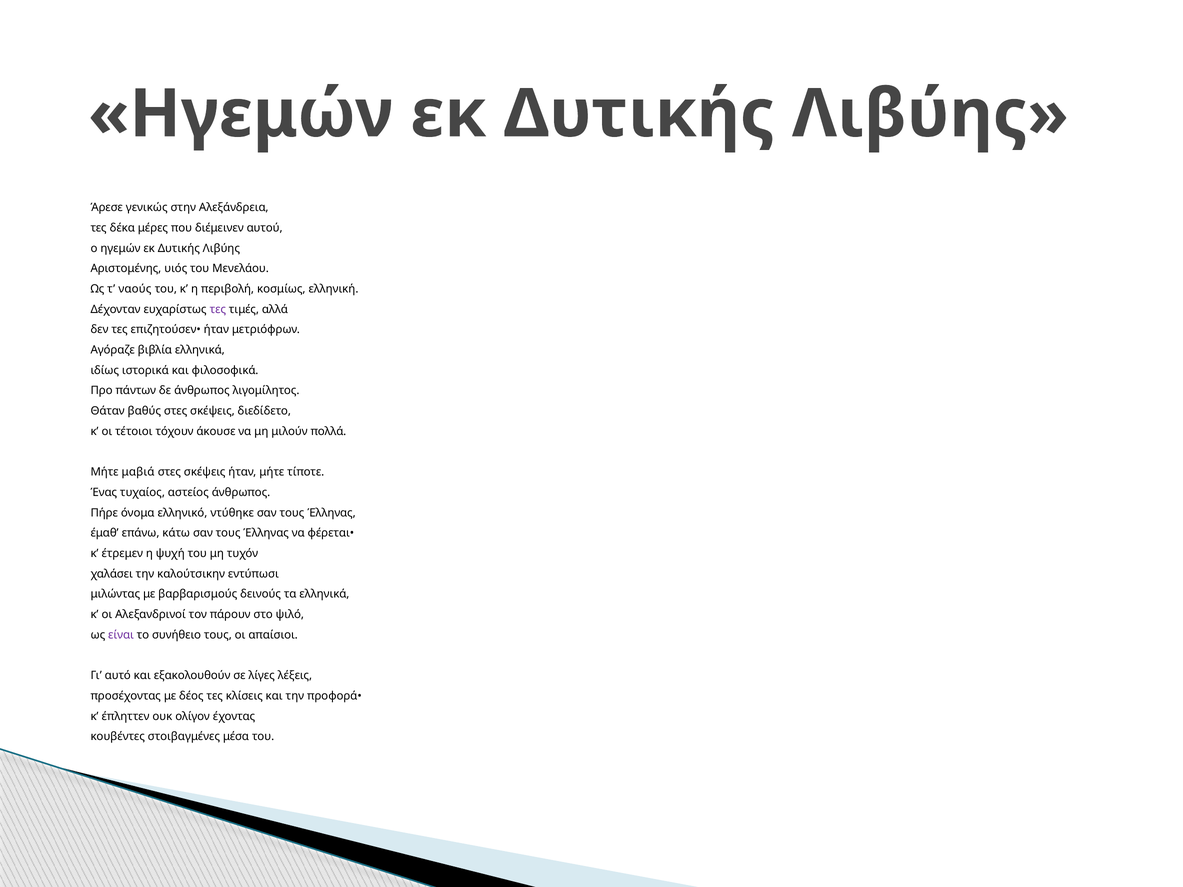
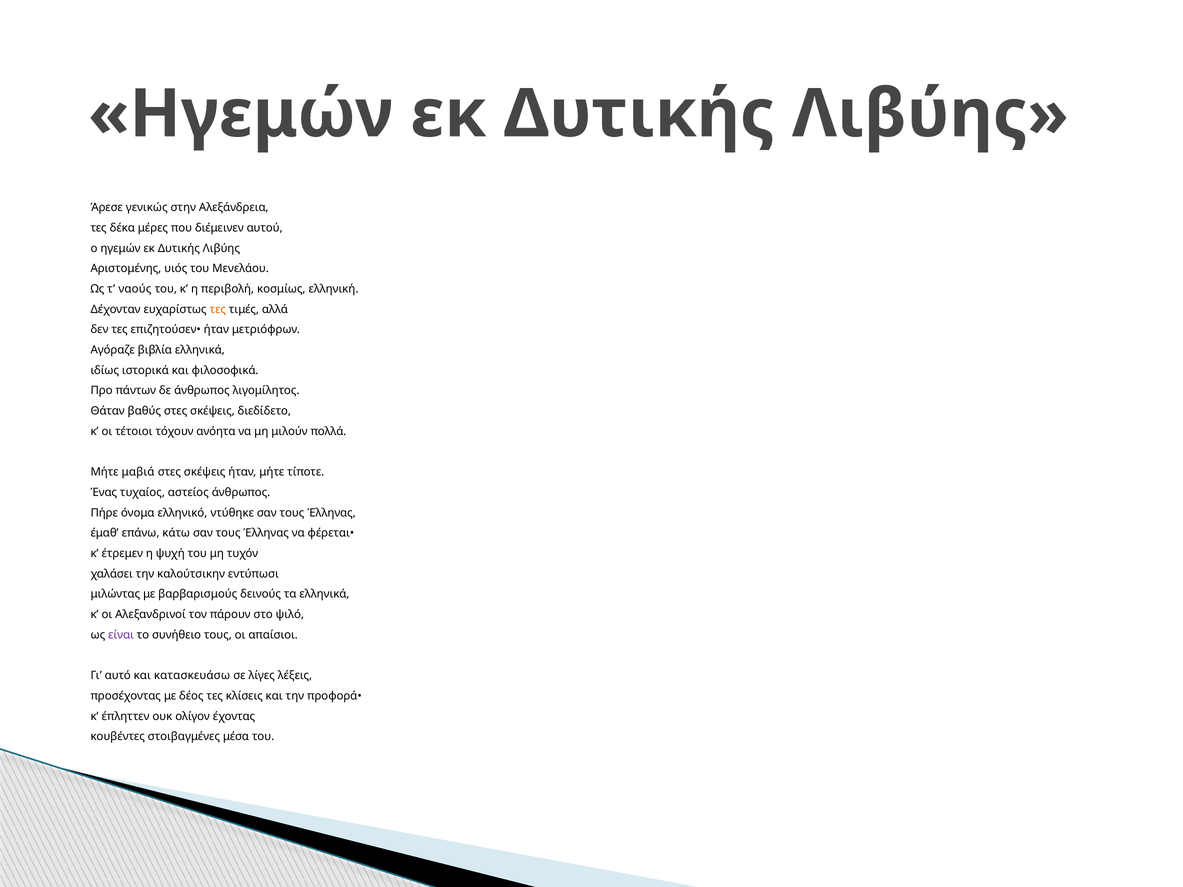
τες colour: purple -> orange (218, 309)
άκουσε: άκουσε -> ανόητα (216, 431)
εξακολουθούν: εξακολουθούν -> κατασκευάσω (192, 676)
